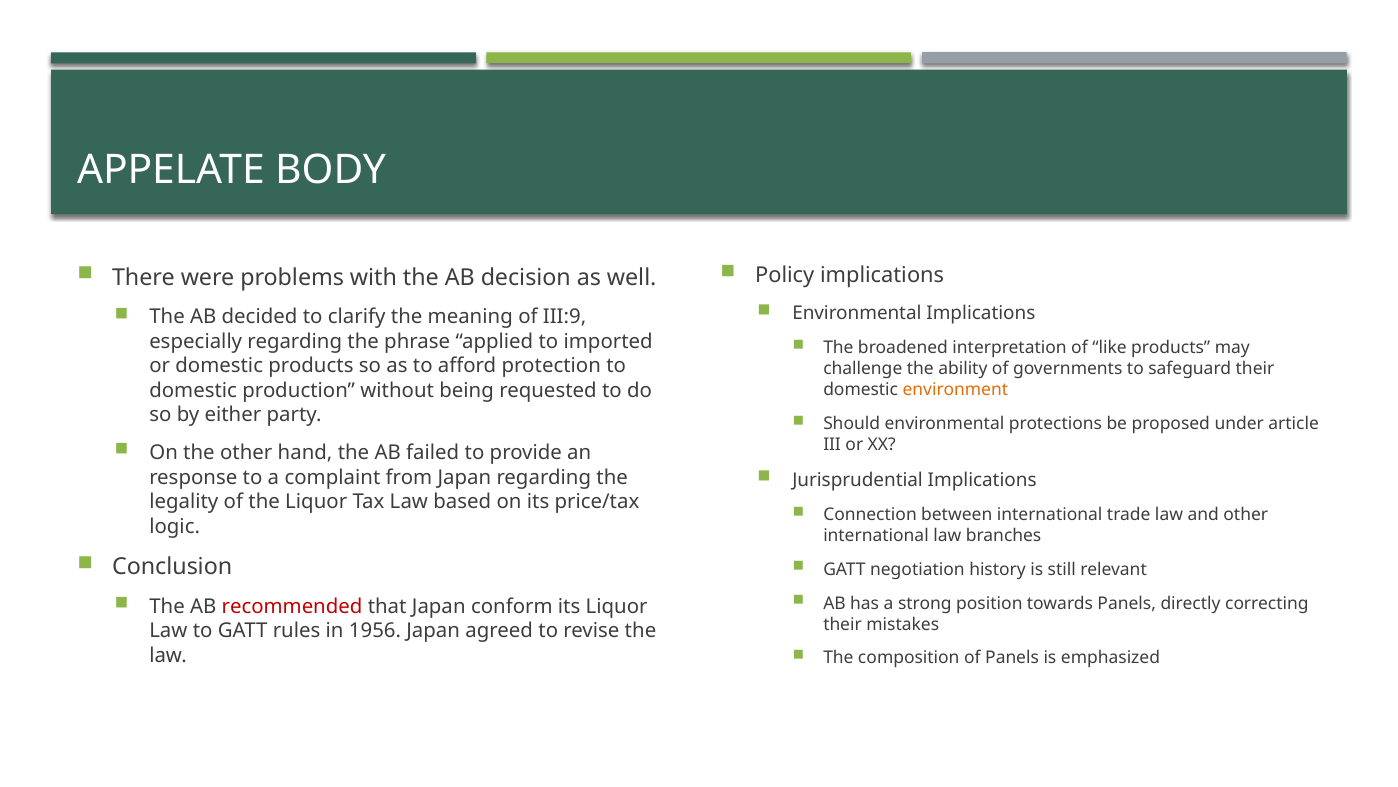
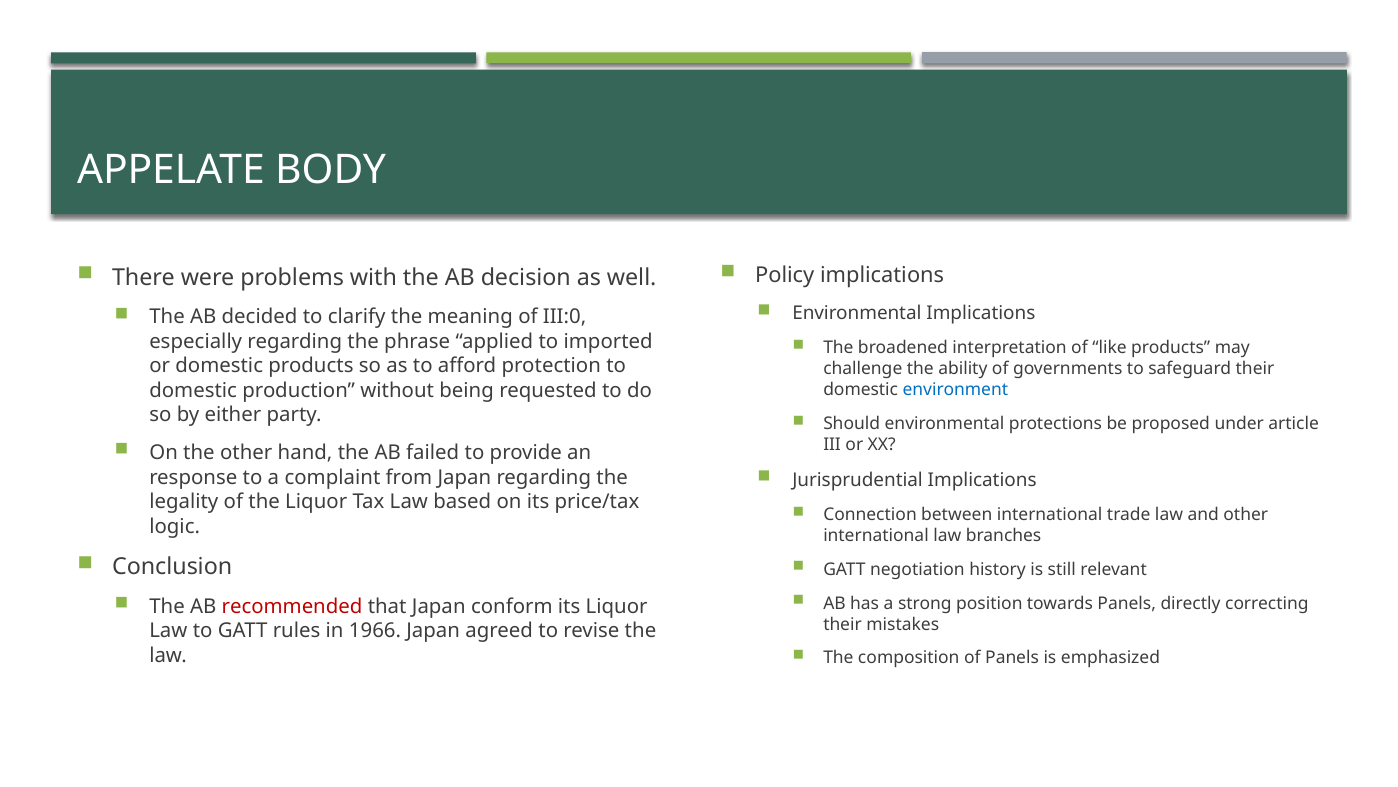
III:9: III:9 -> III:0 (565, 317)
environment colour: orange -> blue (955, 390)
1956: 1956 -> 1966 (375, 630)
